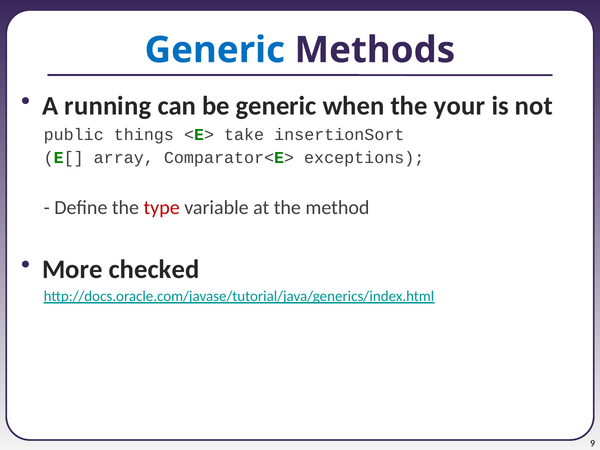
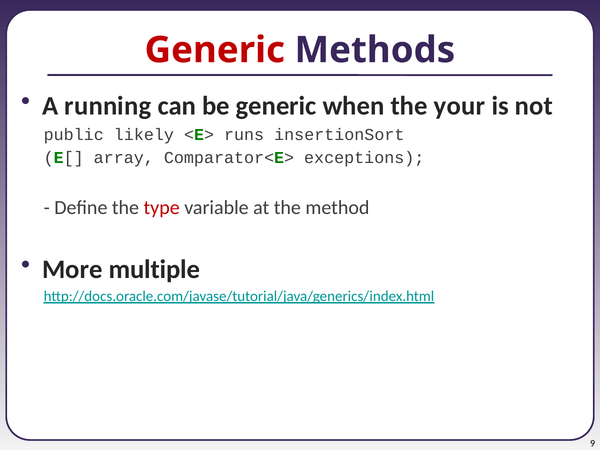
Generic colour: blue -> red (215, 50)
things: things -> likely (144, 135)
take: take -> runs (244, 135)
checked: checked -> multiple (154, 269)
